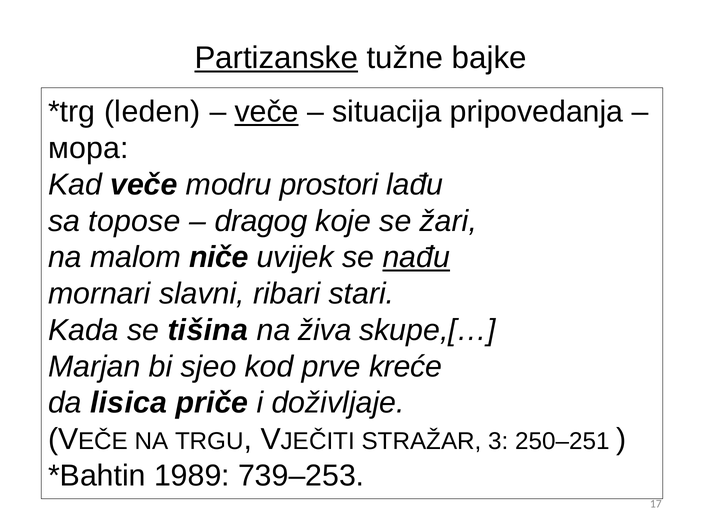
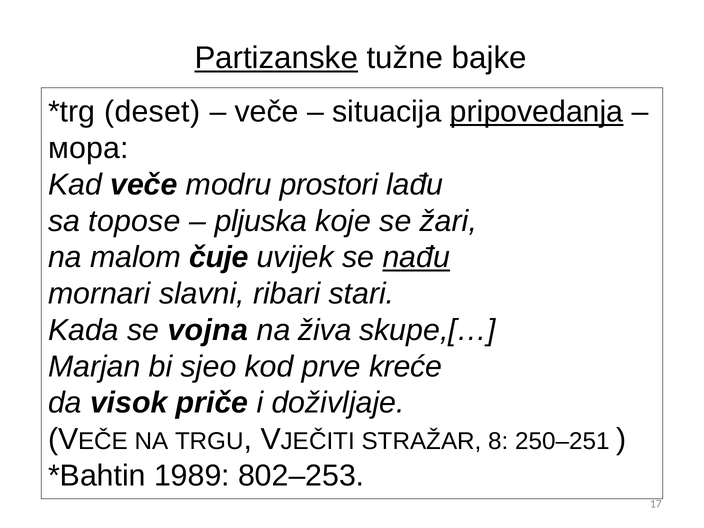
leden: leden -> deset (152, 112)
veče underline: present -> none (267, 112)
pripovedanja underline: none -> present (537, 112)
dragog: dragog -> pljuska (261, 221)
niče: niče -> čuje (219, 257)
tišina: tišina -> vojna (208, 330)
lisica: lisica -> visok (129, 403)
3: 3 -> 8 (499, 441)
739–253: 739–253 -> 802–253 (301, 476)
